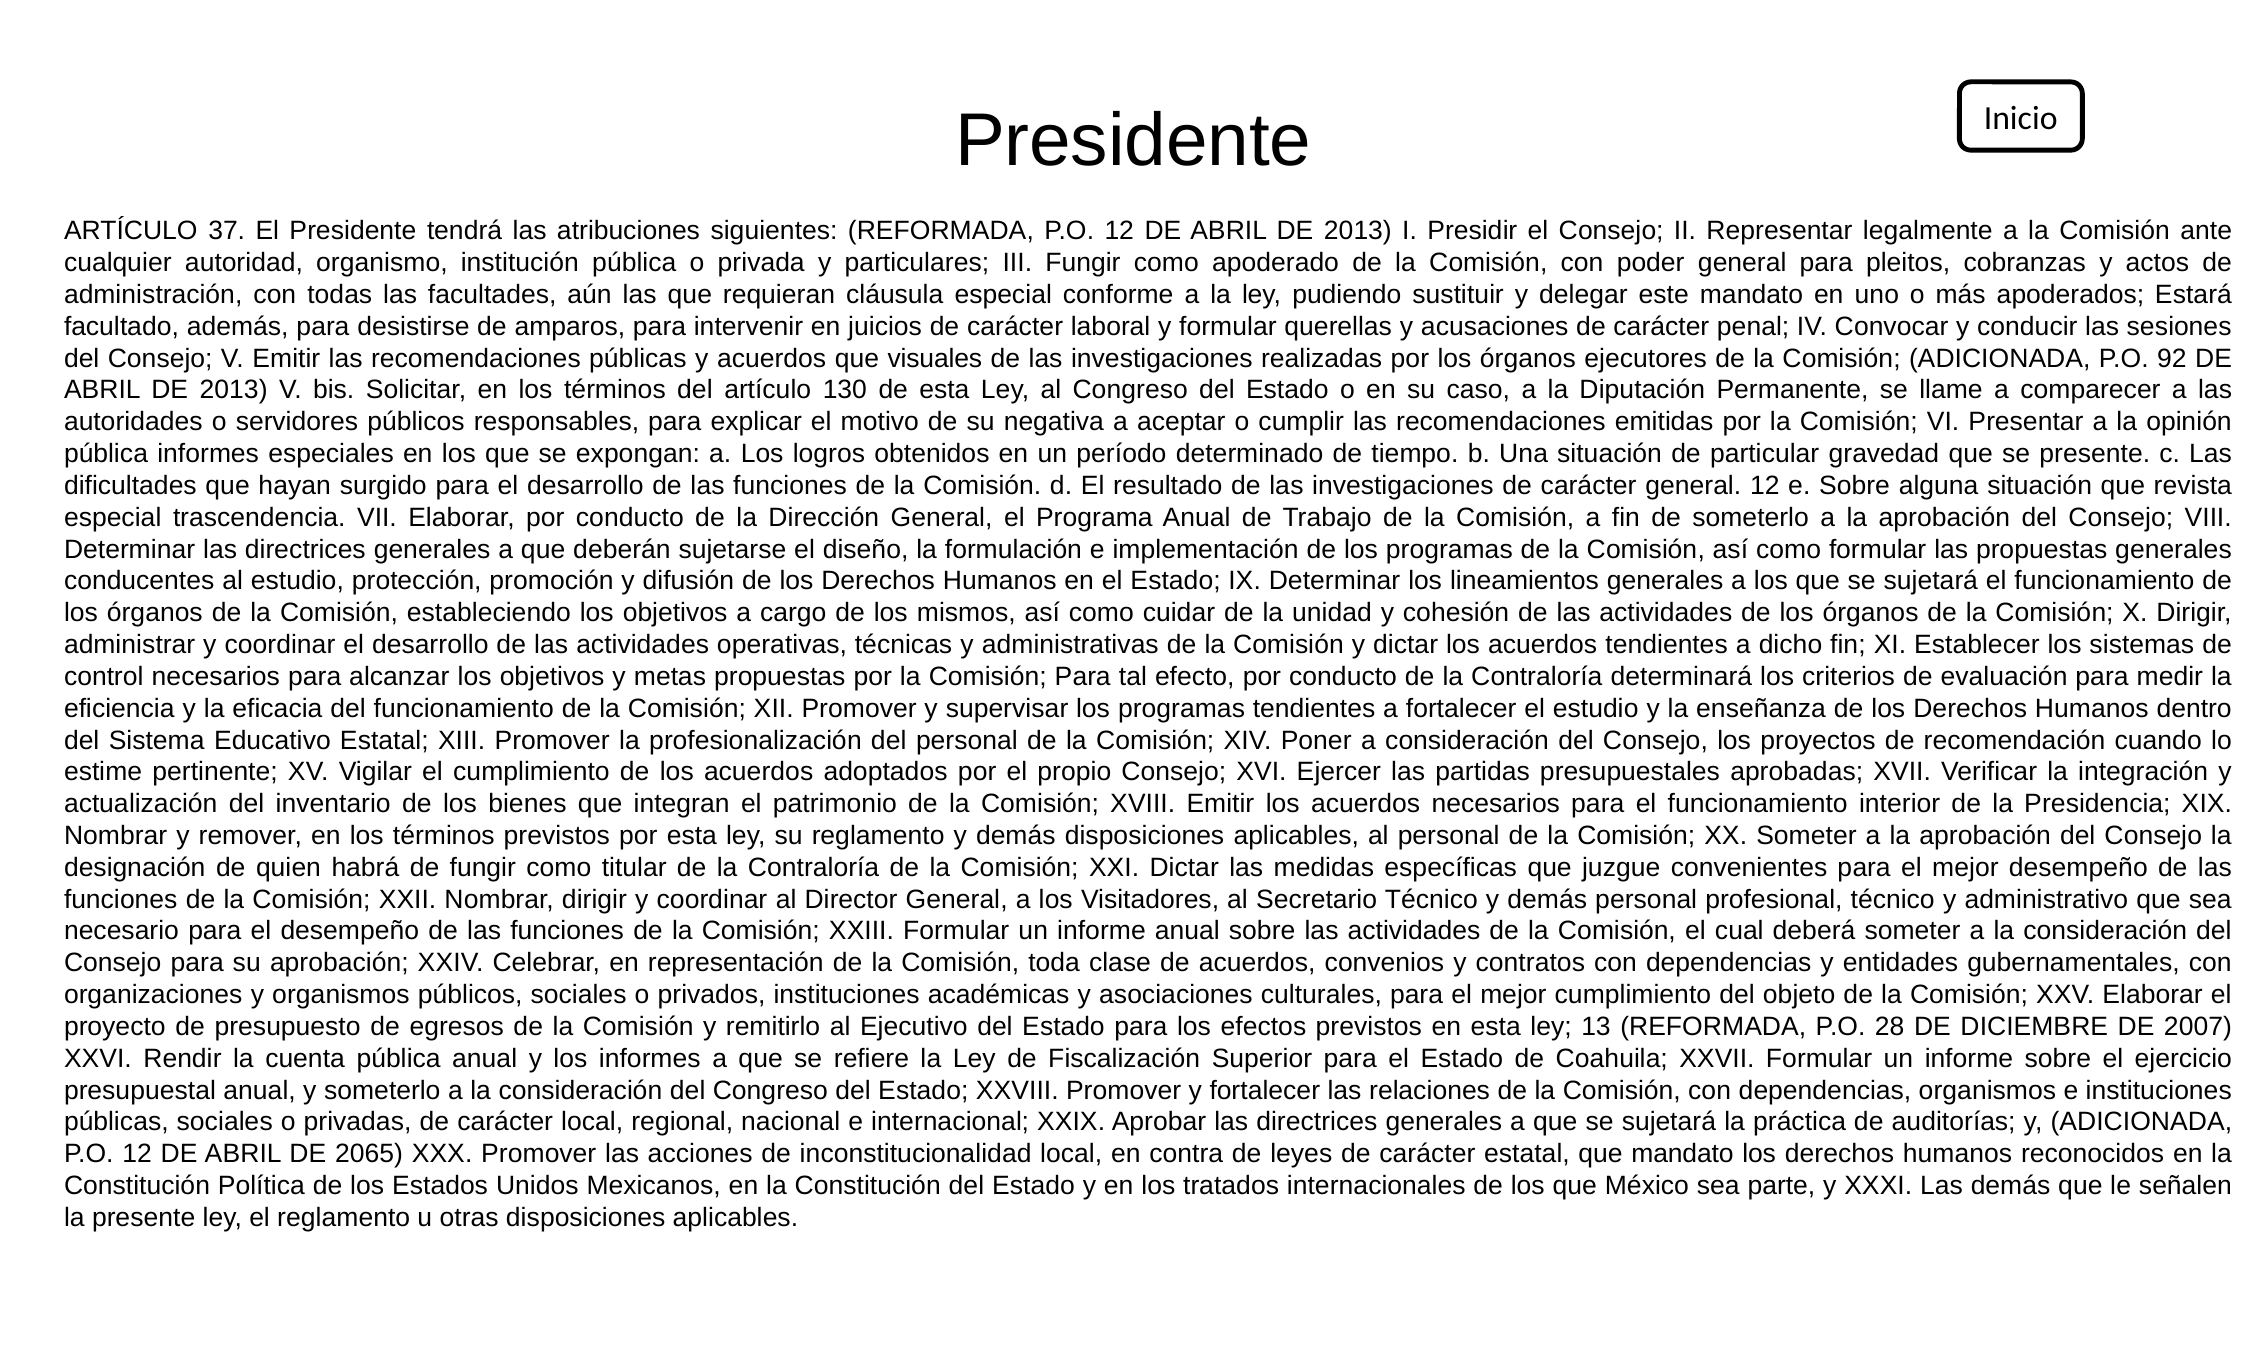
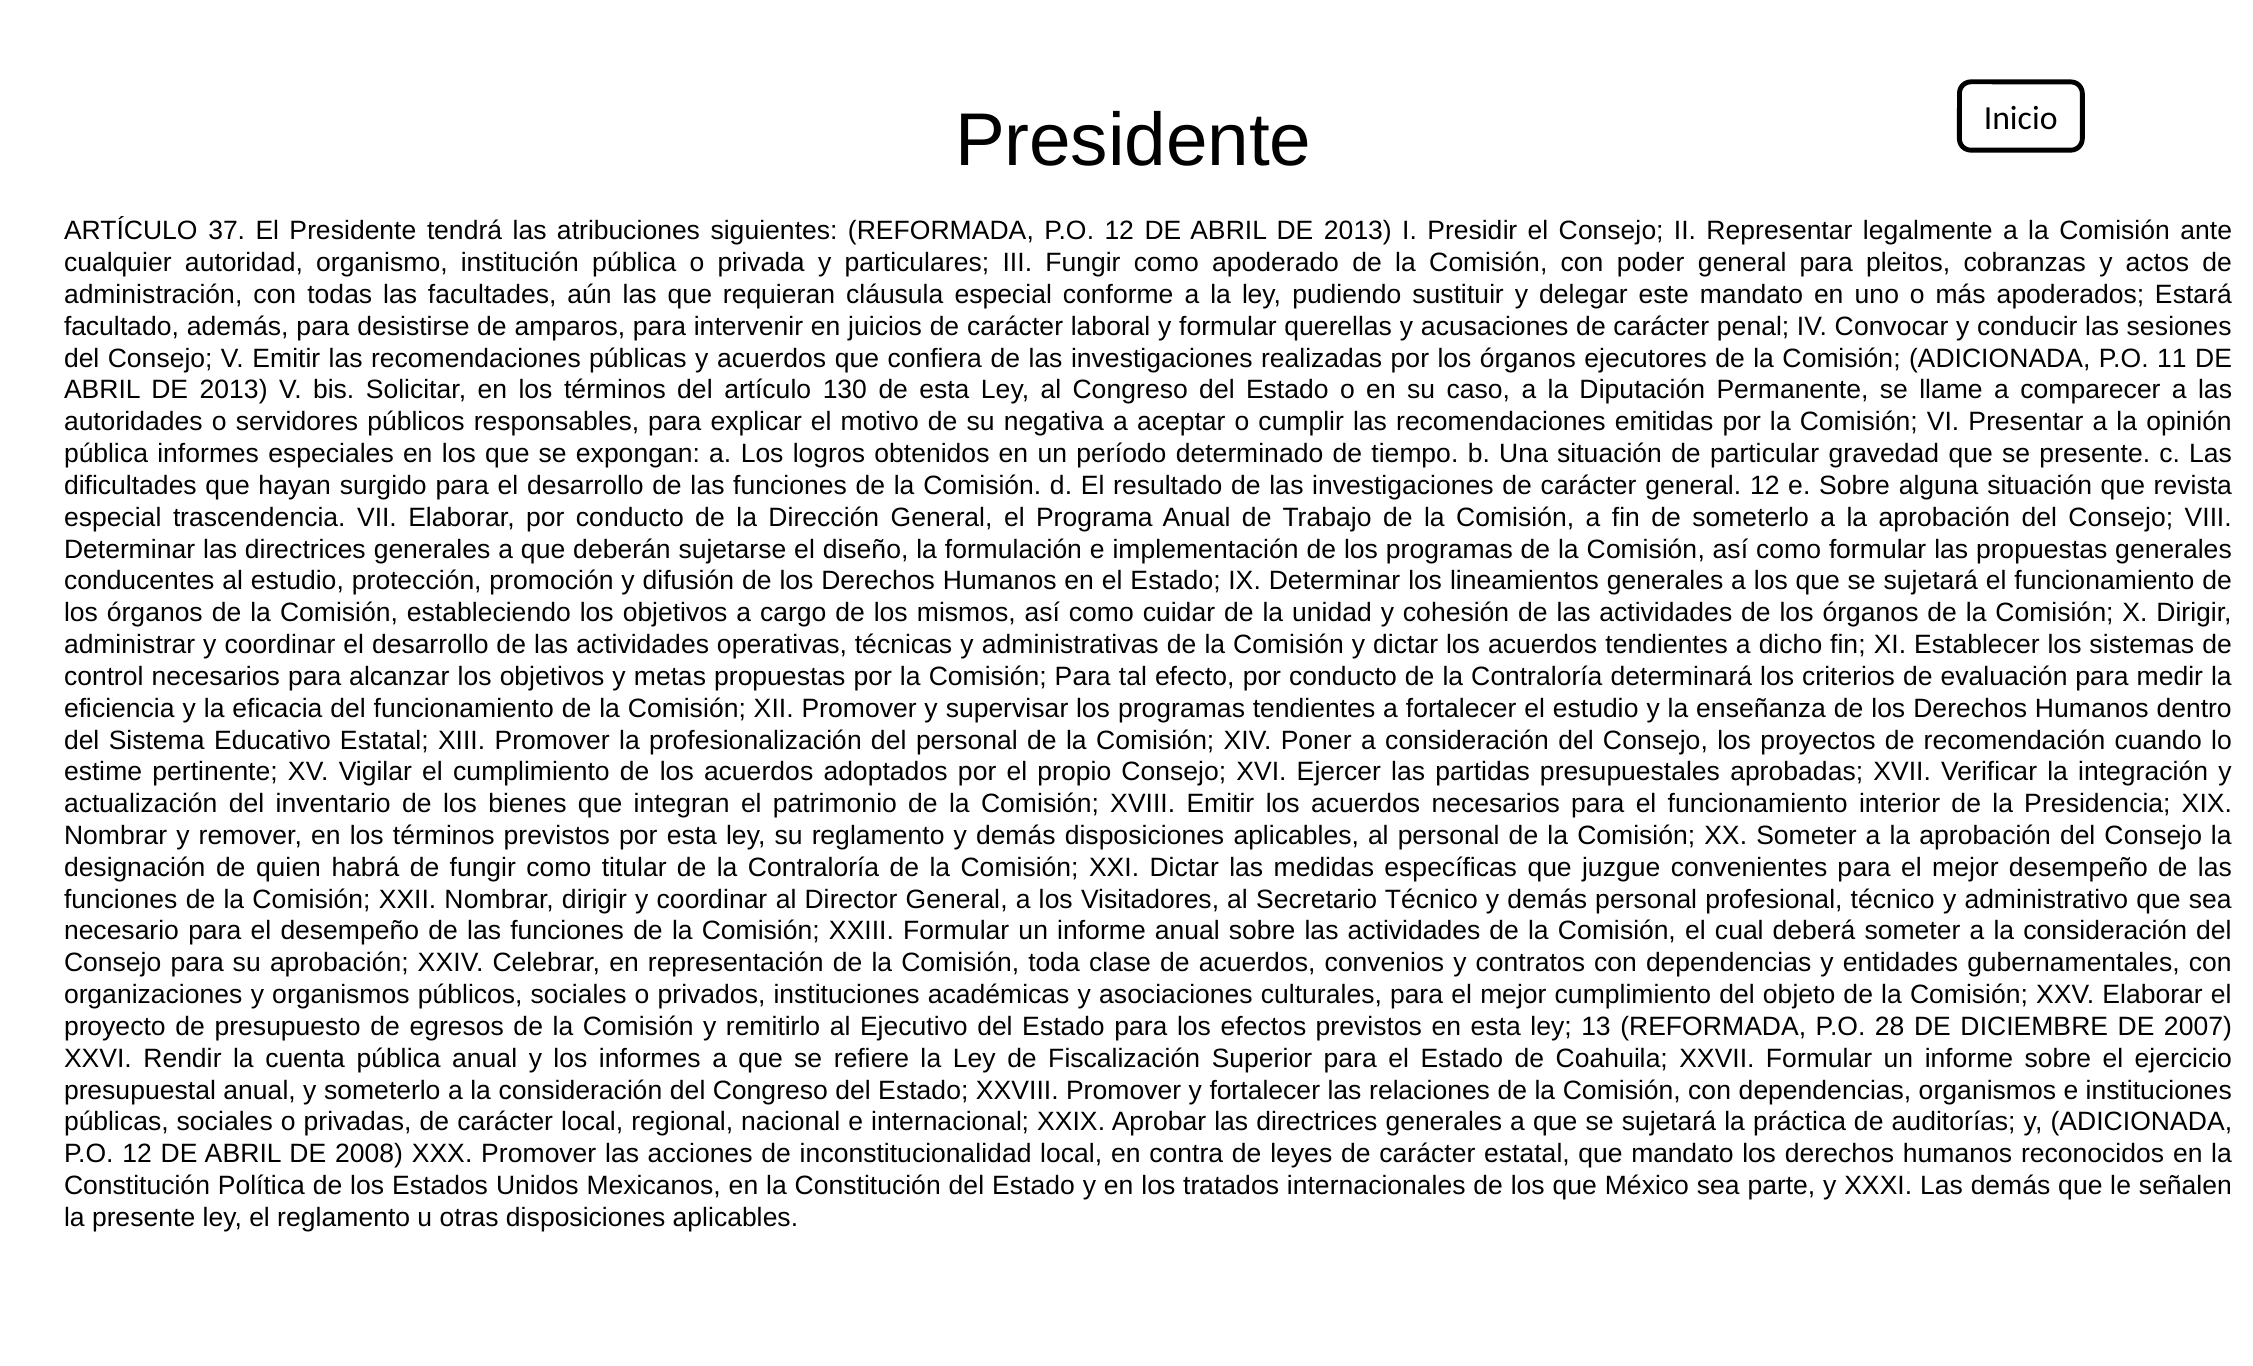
visuales: visuales -> confiera (935, 358)
92: 92 -> 11 (2172, 358)
2065: 2065 -> 2008 (369, 1154)
